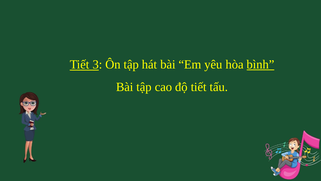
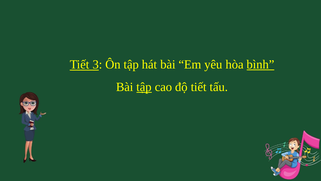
tập underline: none -> present (144, 87)
